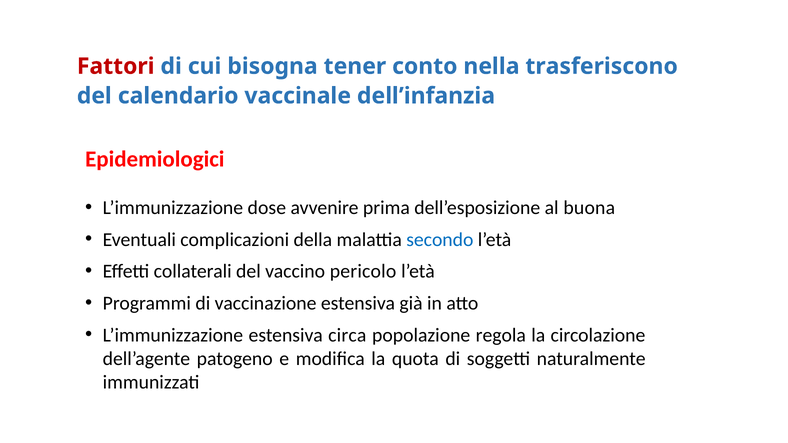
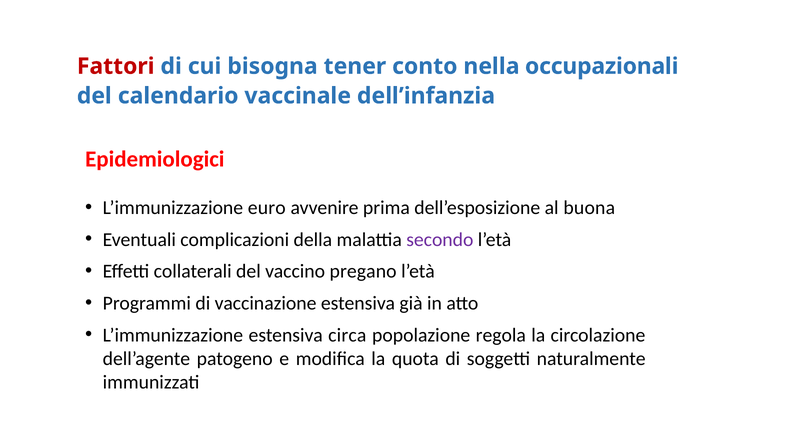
trasferiscono: trasferiscono -> occupazionali (602, 66)
dose: dose -> euro (267, 208)
secondo colour: blue -> purple (440, 240)
pericolo: pericolo -> pregano (363, 272)
